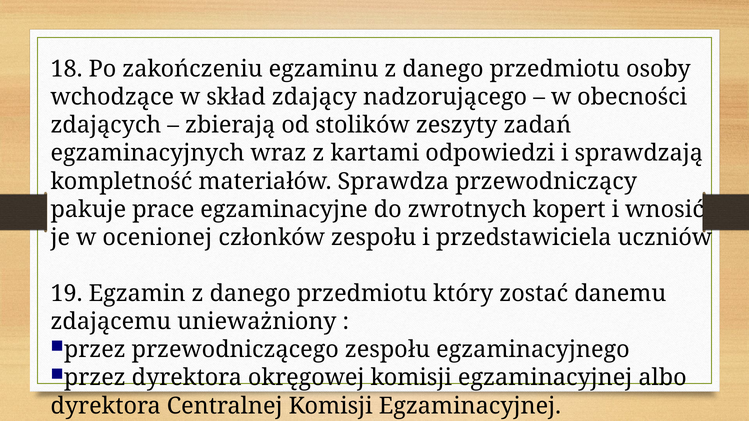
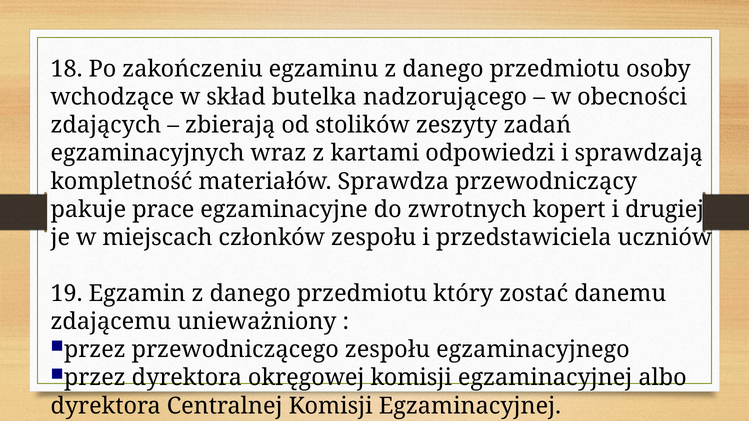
zdający: zdający -> butelka (314, 97)
wnosić: wnosić -> drugiej (665, 210)
ocenionej: ocenionej -> miejscach (157, 238)
